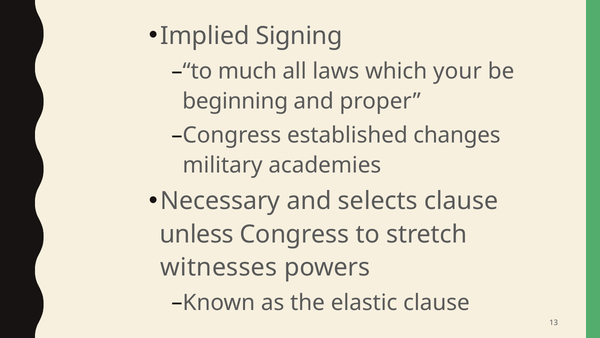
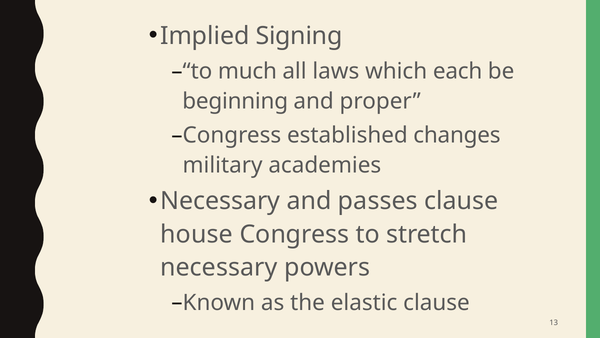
your: your -> each (458, 71)
selects: selects -> passes (378, 201)
unless: unless -> house (197, 234)
witnesses: witnesses -> necessary (219, 267)
